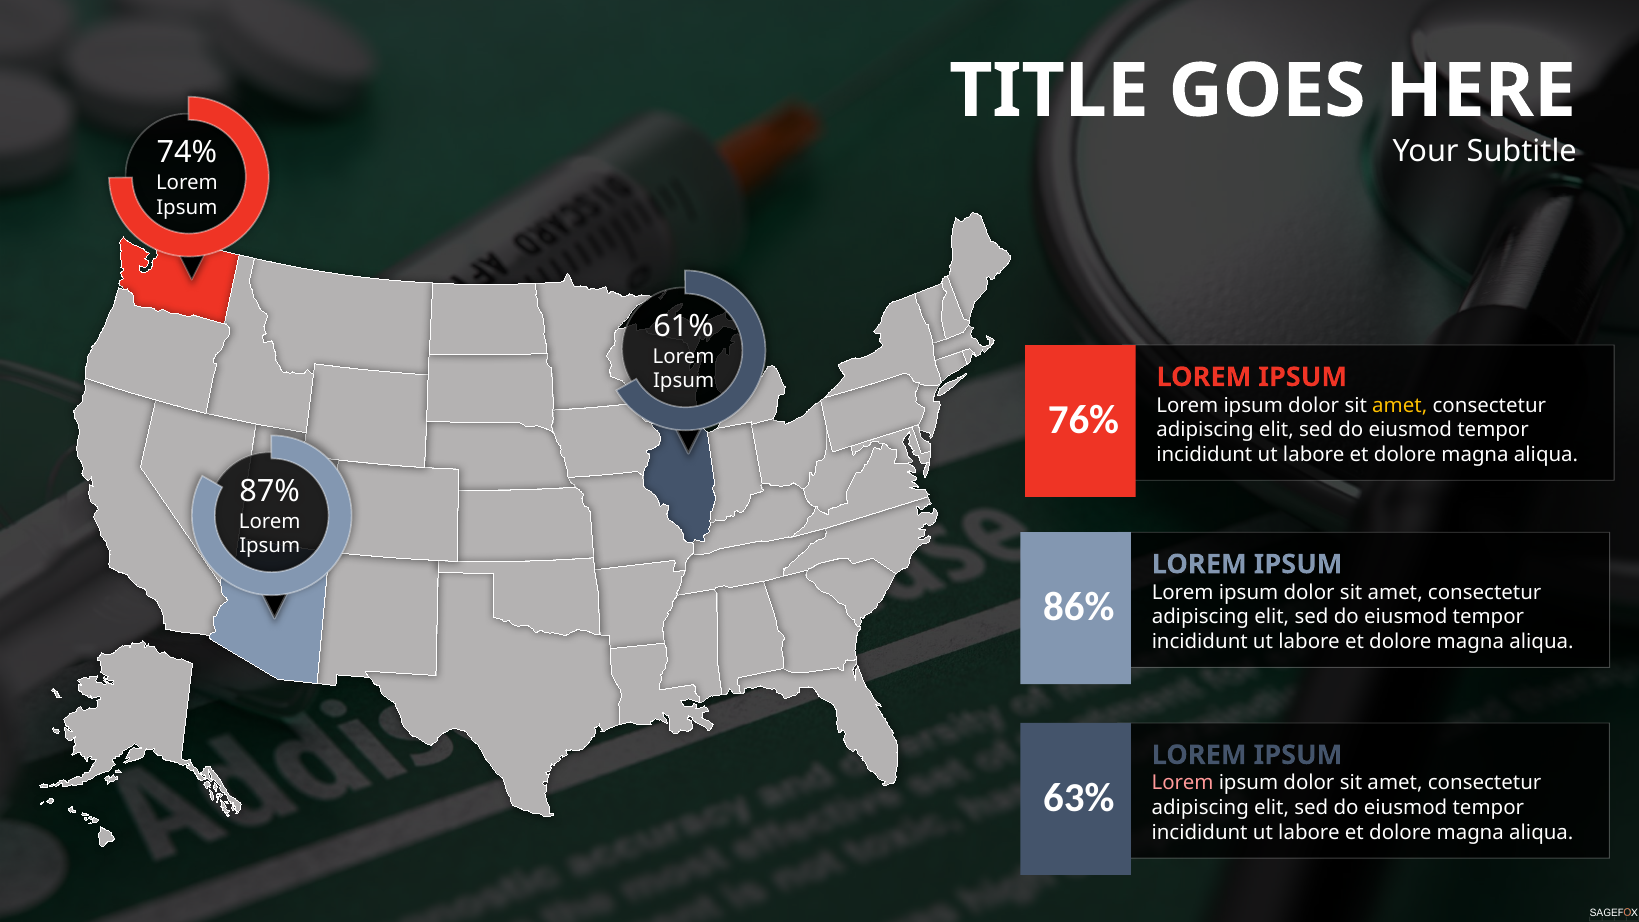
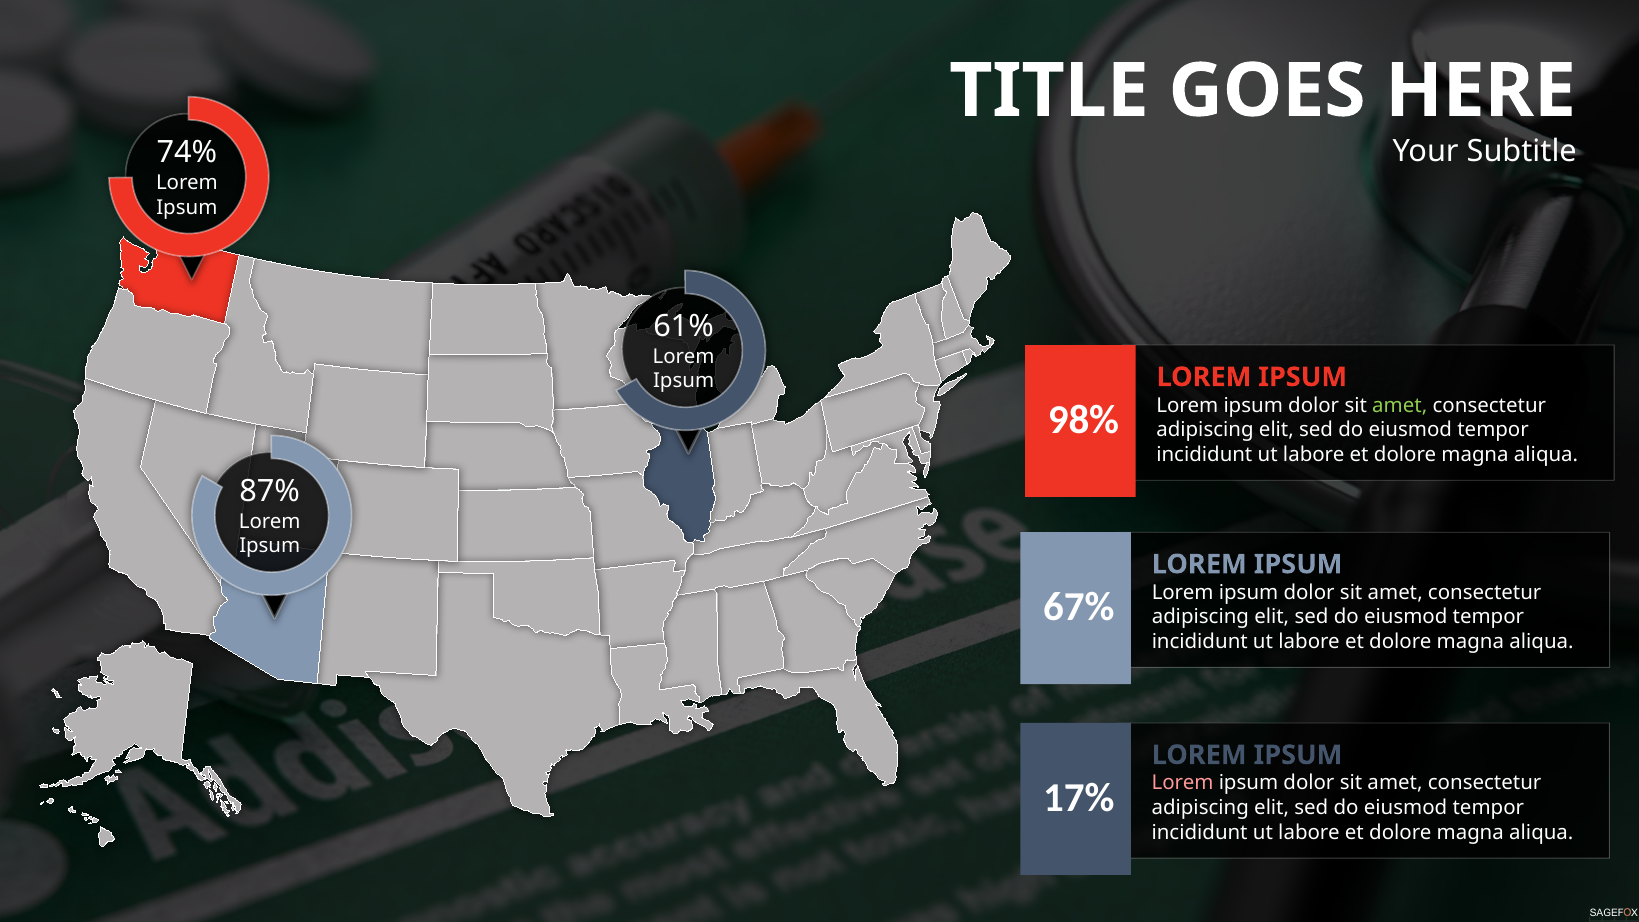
amet colour: yellow -> light green (1400, 405)
76%: 76% -> 98% (1083, 420)
86%: 86% -> 67% (1079, 607)
63%: 63% -> 17% (1079, 798)
